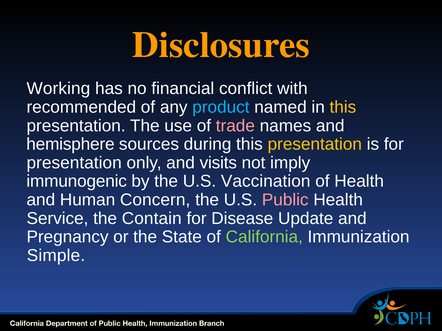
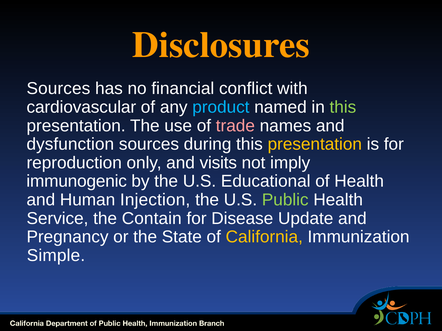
Working: Working -> Sources (58, 89)
recommended: recommended -> cardiovascular (81, 107)
this colour: yellow -> light green (343, 107)
hemisphere: hemisphere -> dysfunction (70, 144)
presentation: presentation -> reproduction (74, 163)
Vaccination: Vaccination -> Educational (266, 182)
Concern: Concern -> Injection (155, 200)
Public colour: pink -> light green (285, 200)
California colour: light green -> yellow (264, 237)
